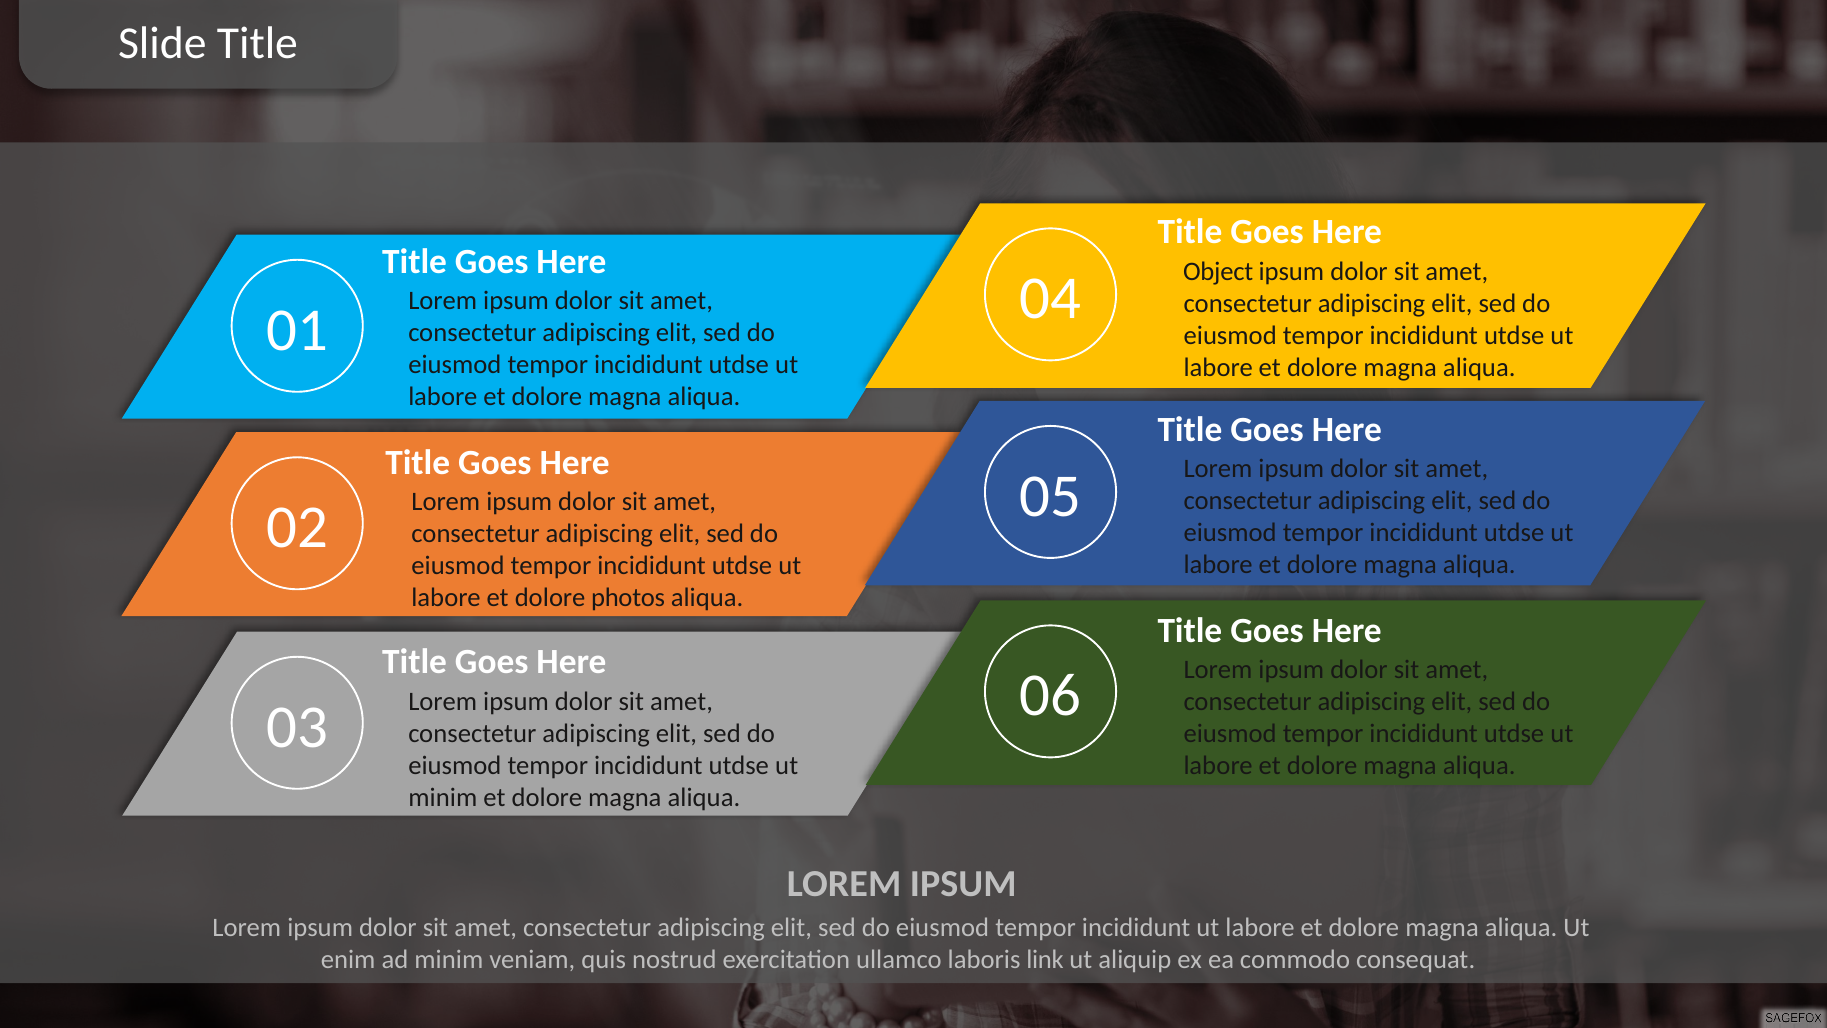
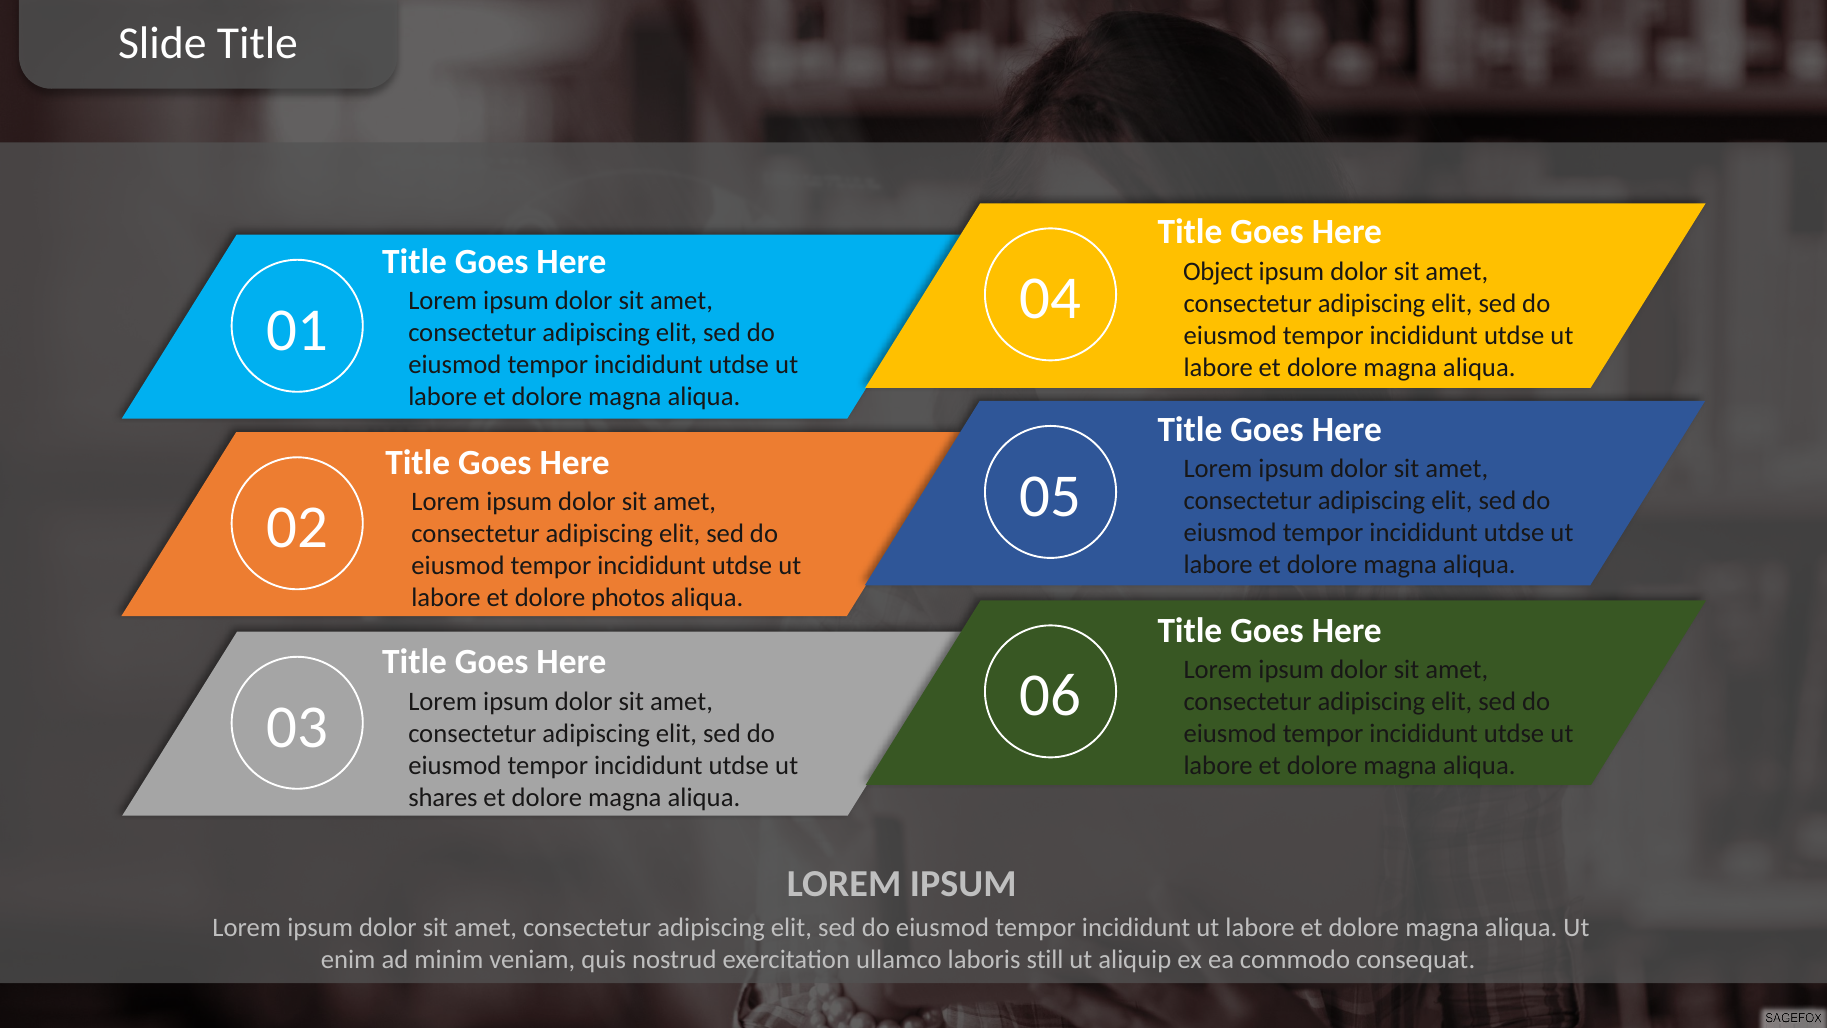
minim: minim -> shares (443, 797)
link: link -> still (1045, 959)
